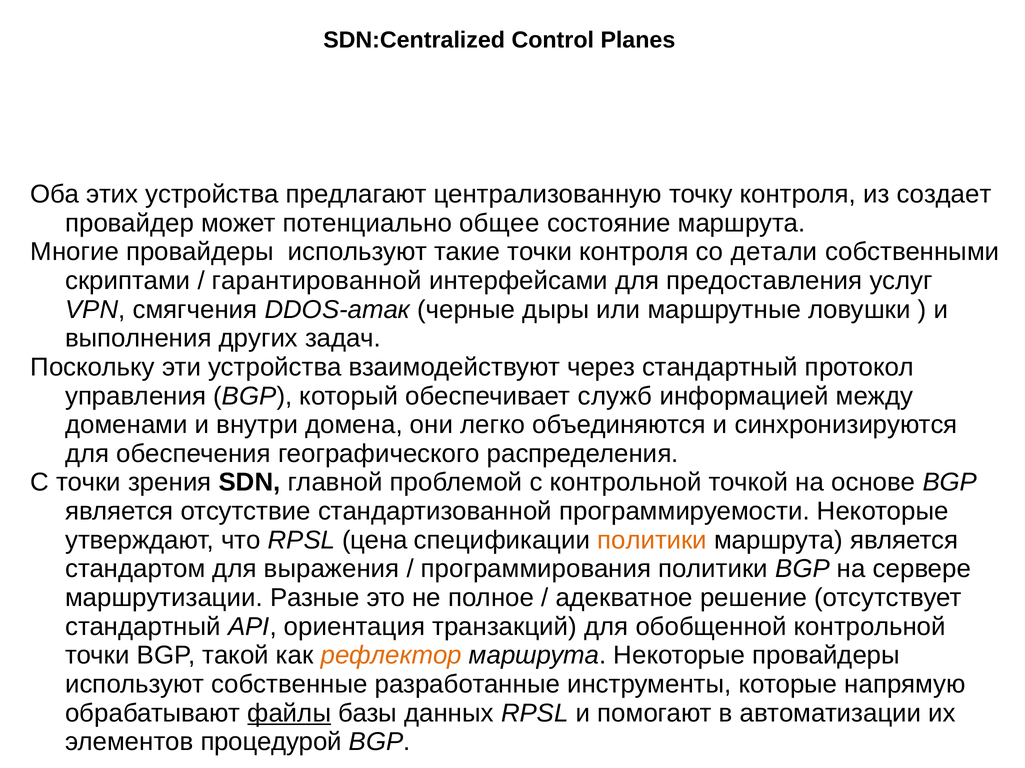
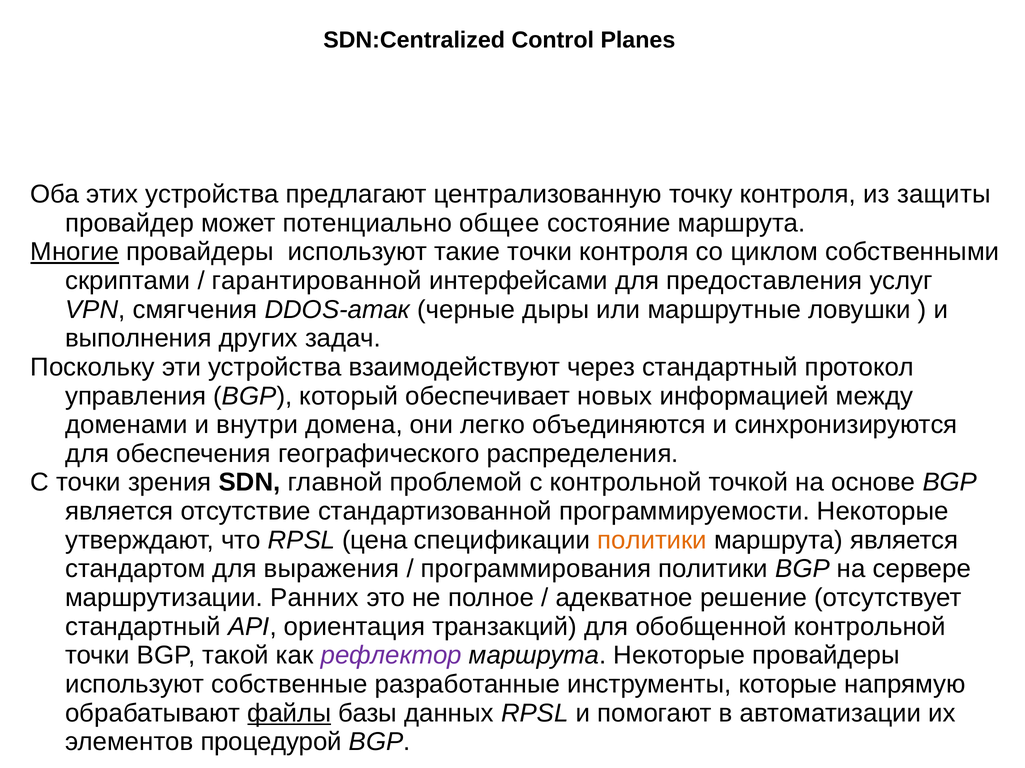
создает: создает -> защиты (944, 194)
Многие underline: none -> present (75, 252)
детали: детали -> циклом (774, 252)
служб: служб -> новых (615, 396)
Разные: Разные -> Ранних (315, 598)
рефлектор colour: orange -> purple (391, 656)
